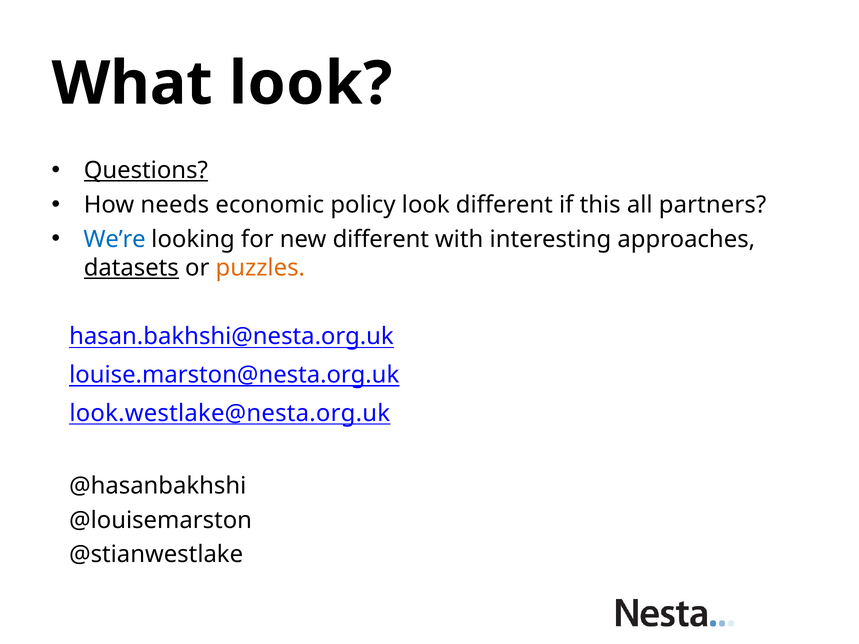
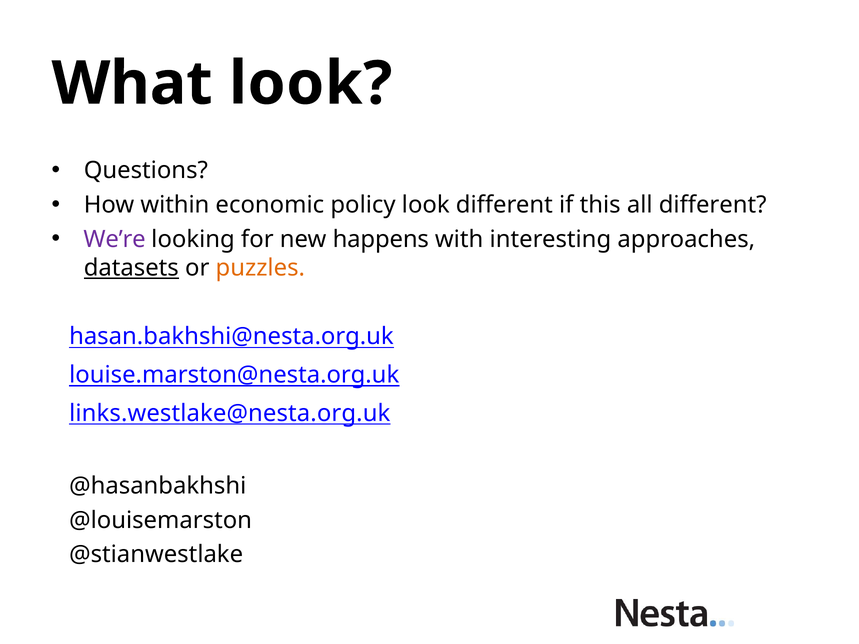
Questions underline: present -> none (146, 171)
needs: needs -> within (175, 205)
all partners: partners -> different (713, 205)
We’re colour: blue -> purple (115, 239)
new different: different -> happens (381, 239)
look.westlake@nesta.org.uk: look.westlake@nesta.org.uk -> links.westlake@nesta.org.uk (230, 413)
